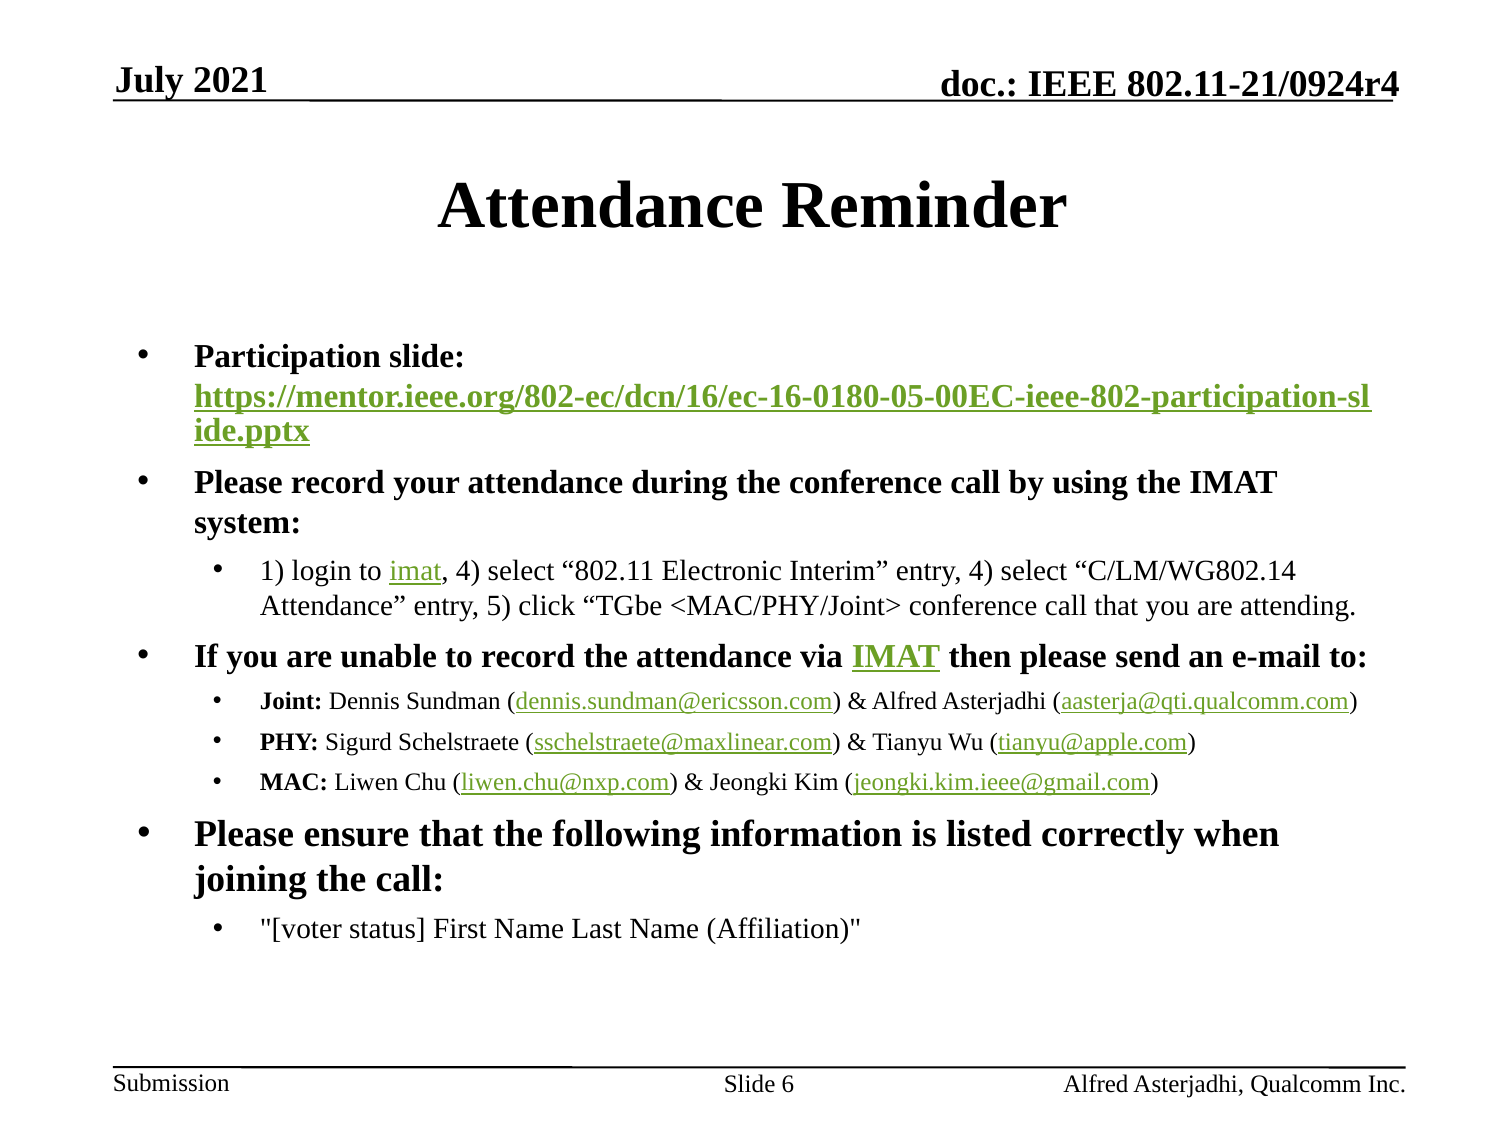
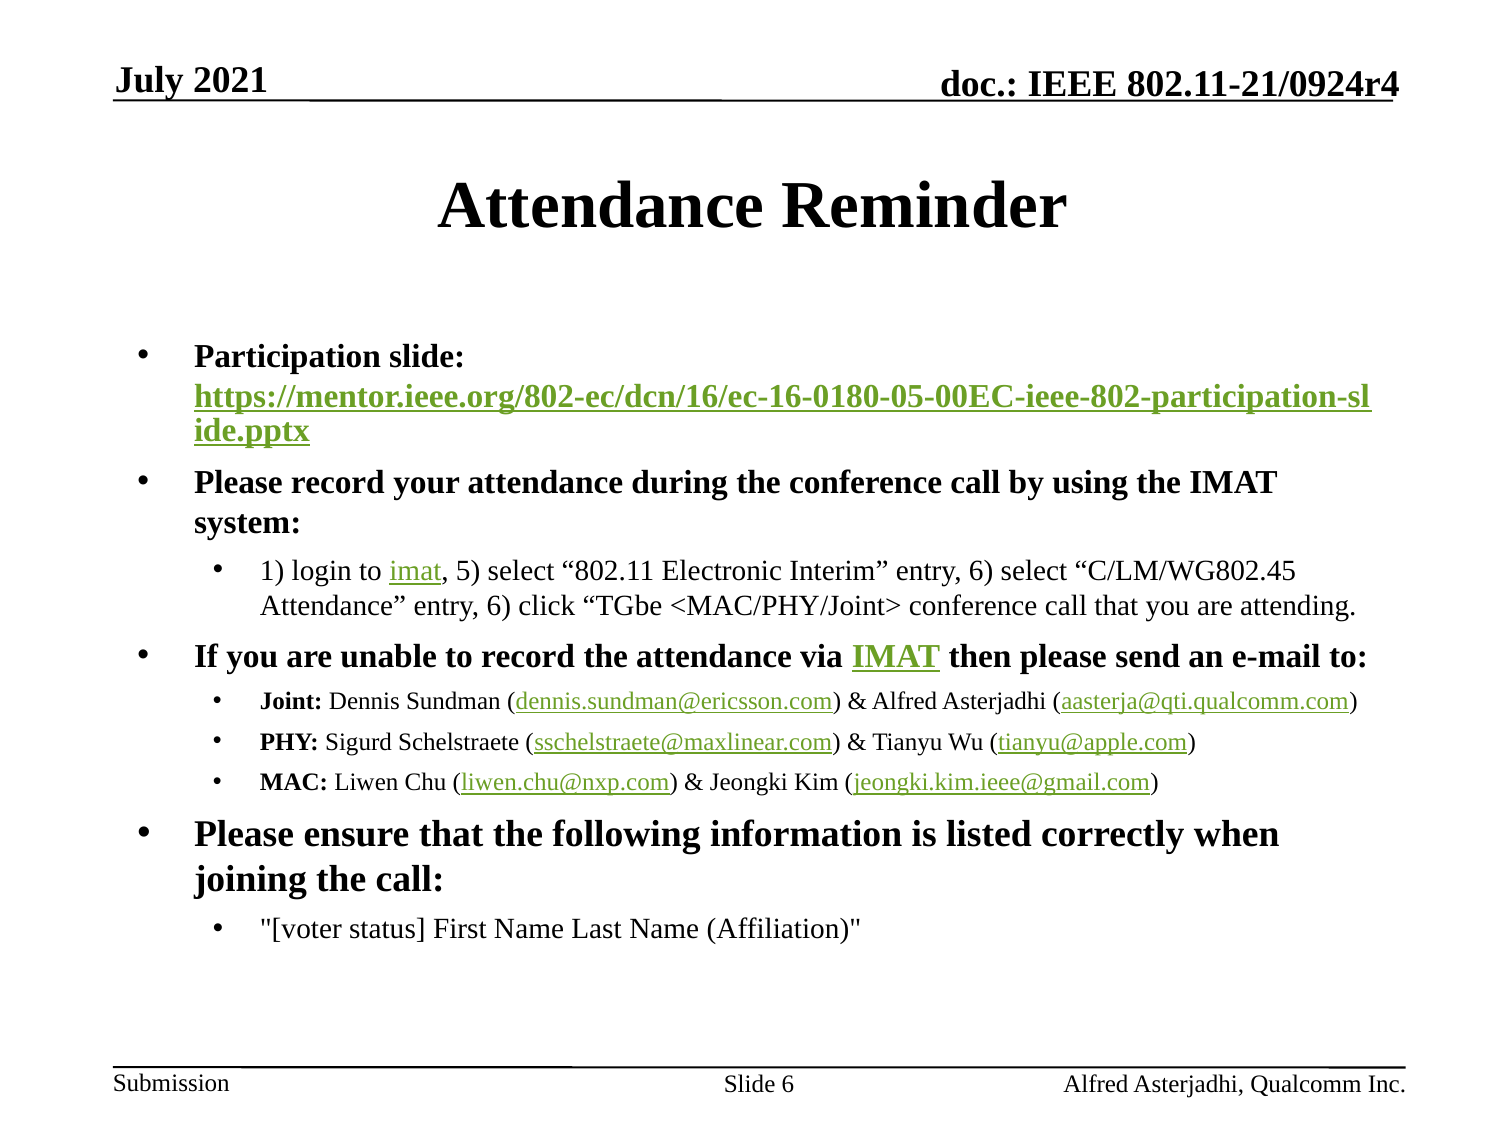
imat 4: 4 -> 5 (468, 571)
Interim entry 4: 4 -> 6 (981, 571)
C/LM/WG802.14: C/LM/WG802.14 -> C/LM/WG802.45 (1185, 571)
Attendance entry 5: 5 -> 6 (499, 606)
